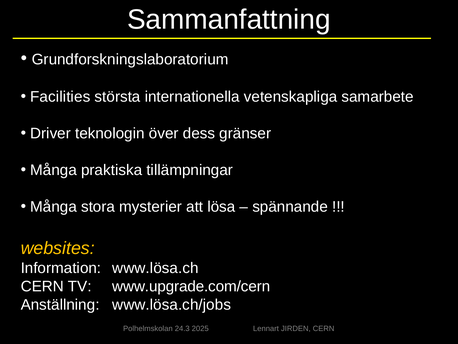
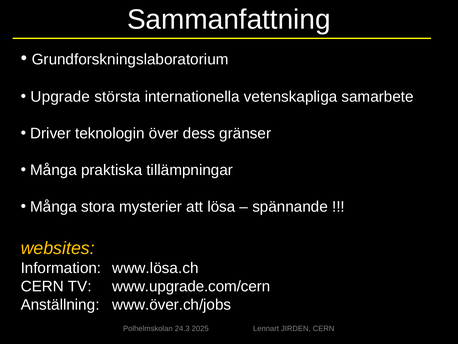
Facilities: Facilities -> Upgrade (60, 97)
www.lösa.ch/jobs: www.lösa.ch/jobs -> www.över.ch/jobs (172, 304)
